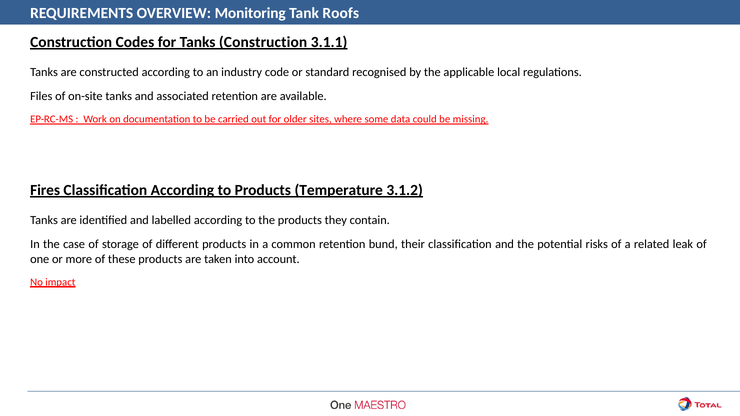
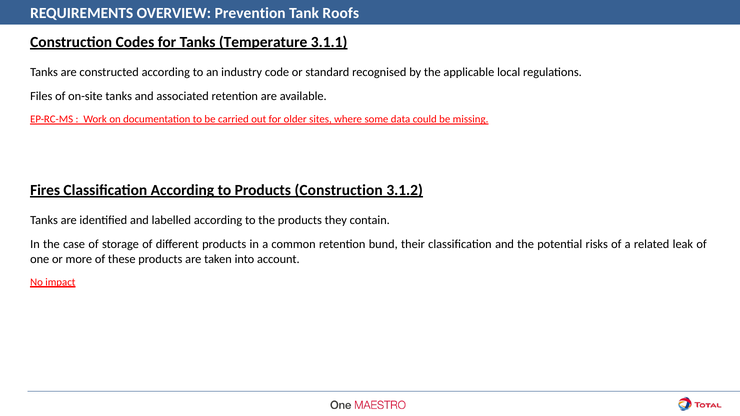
Monitoring: Monitoring -> Prevention (250, 13)
Tanks Construction: Construction -> Temperature (263, 42)
Products Temperature: Temperature -> Construction (339, 190)
